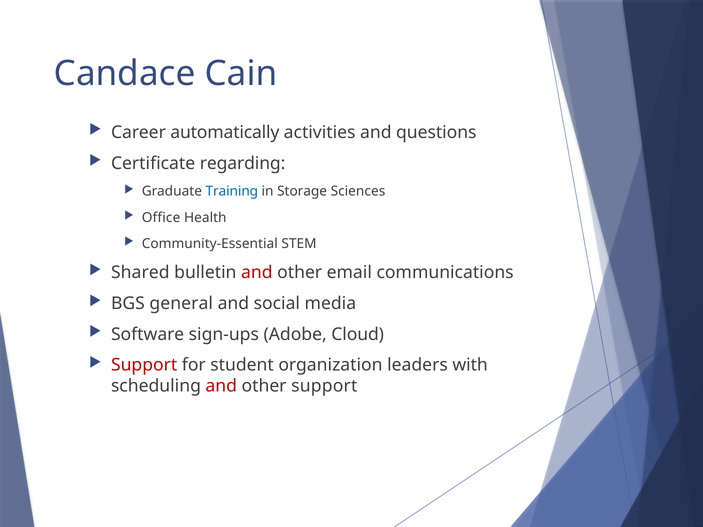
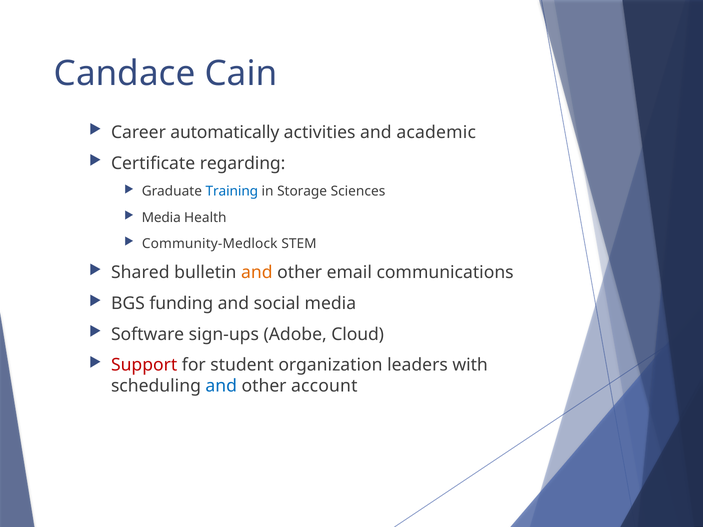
questions: questions -> academic (436, 132)
Office: Office -> Media (161, 218)
Community-Essential: Community-Essential -> Community-Medlock (210, 244)
and colour: red -> orange (257, 273)
general: general -> funding (181, 304)
and colour: red -> blue (221, 386)
other support: support -> account (324, 386)
